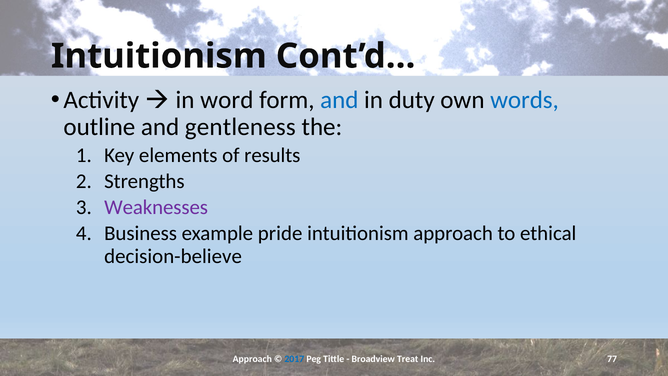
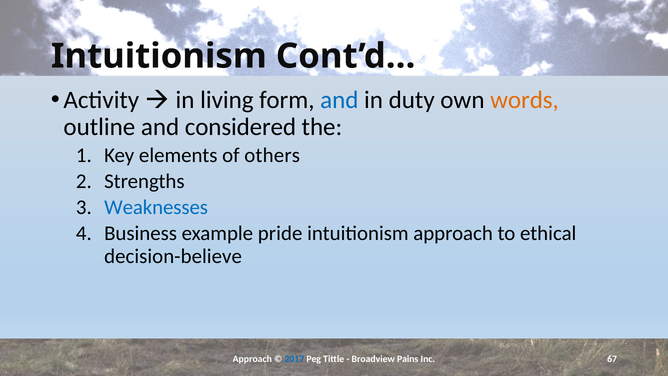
word: word -> living (227, 100)
words colour: blue -> orange (524, 100)
gentleness: gentleness -> considered (240, 127)
results: results -> others (272, 155)
Weaknesses colour: purple -> blue (156, 207)
Treat: Treat -> Pains (408, 359)
77: 77 -> 67 (612, 359)
